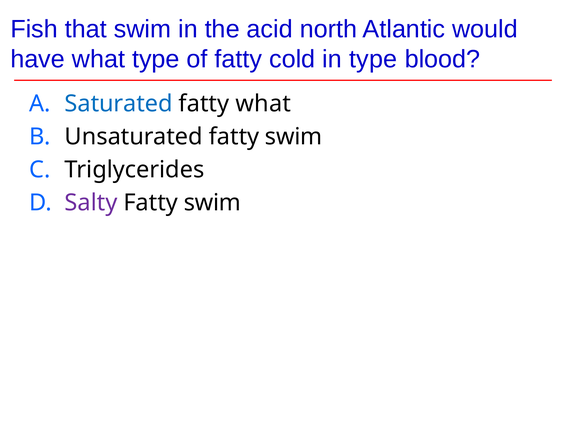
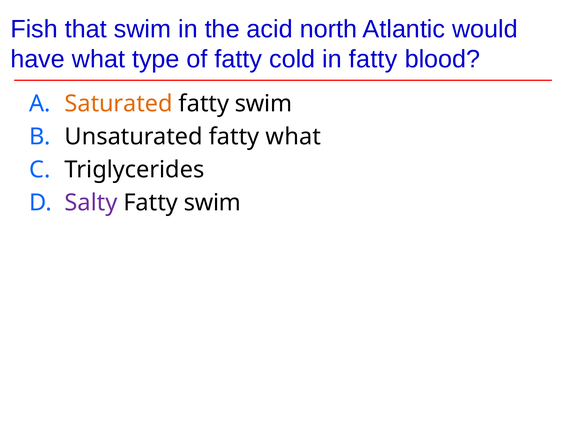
in type: type -> fatty (373, 59)
Saturated colour: blue -> orange (119, 104)
what: what -> swim (263, 104)
Unsaturated fatty swim: swim -> what (293, 137)
